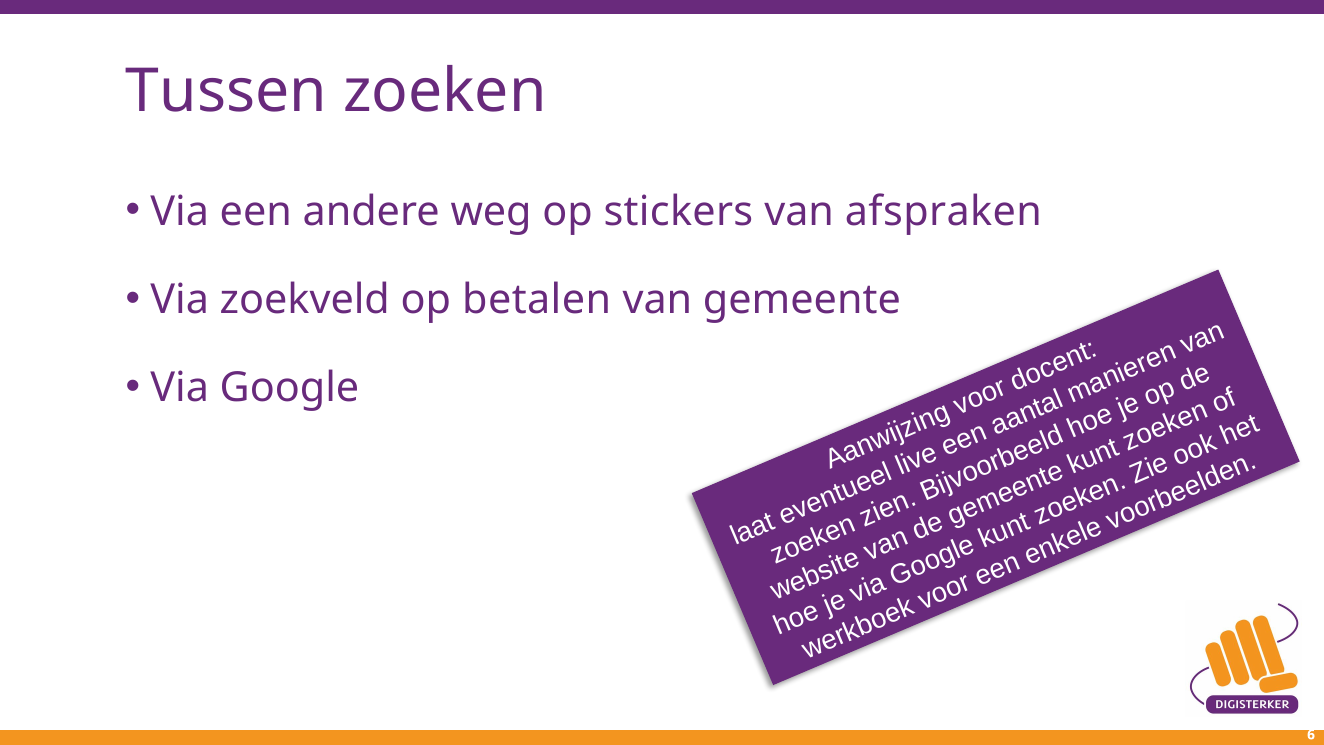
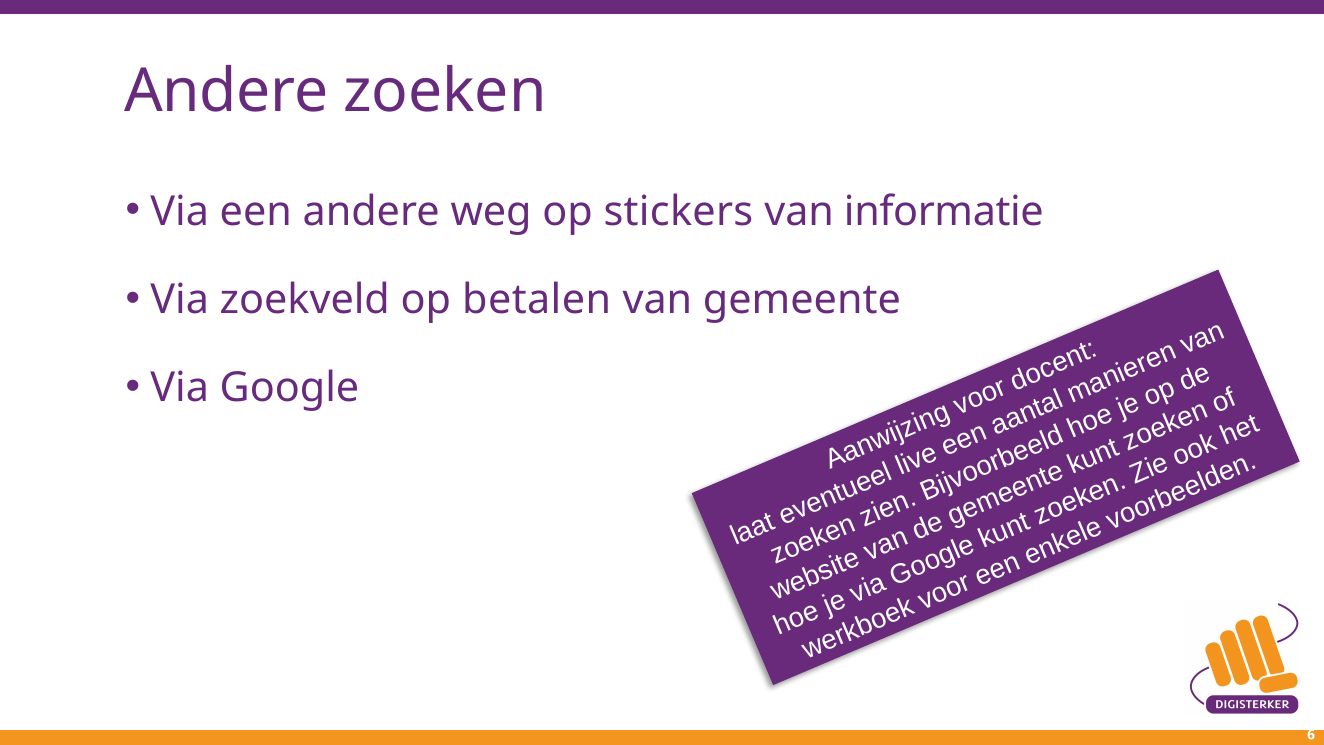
Tussen: Tussen -> Andere (227, 92)
afspraken: afspraken -> informatie (944, 211)
